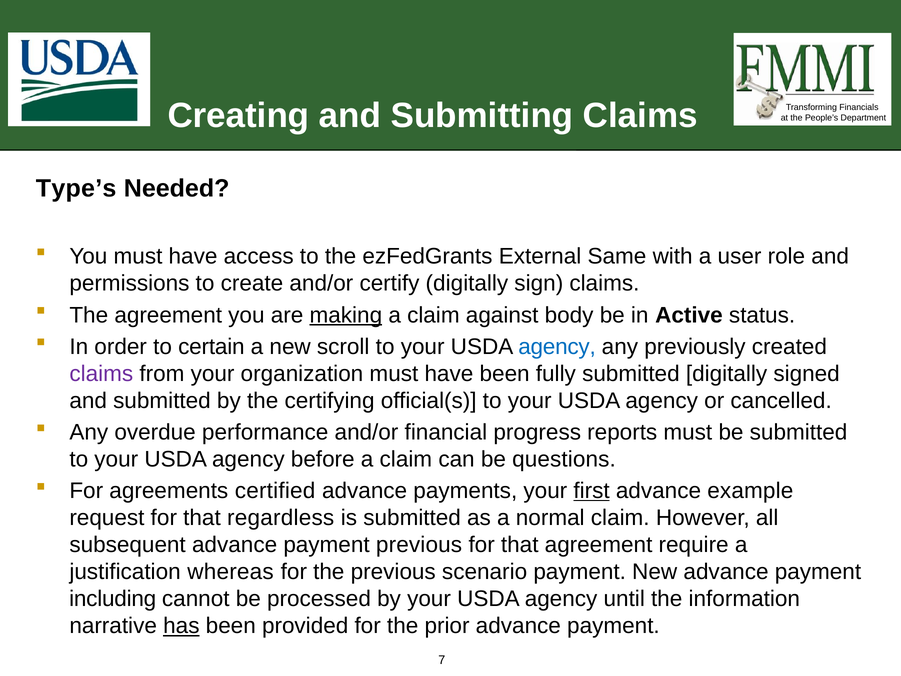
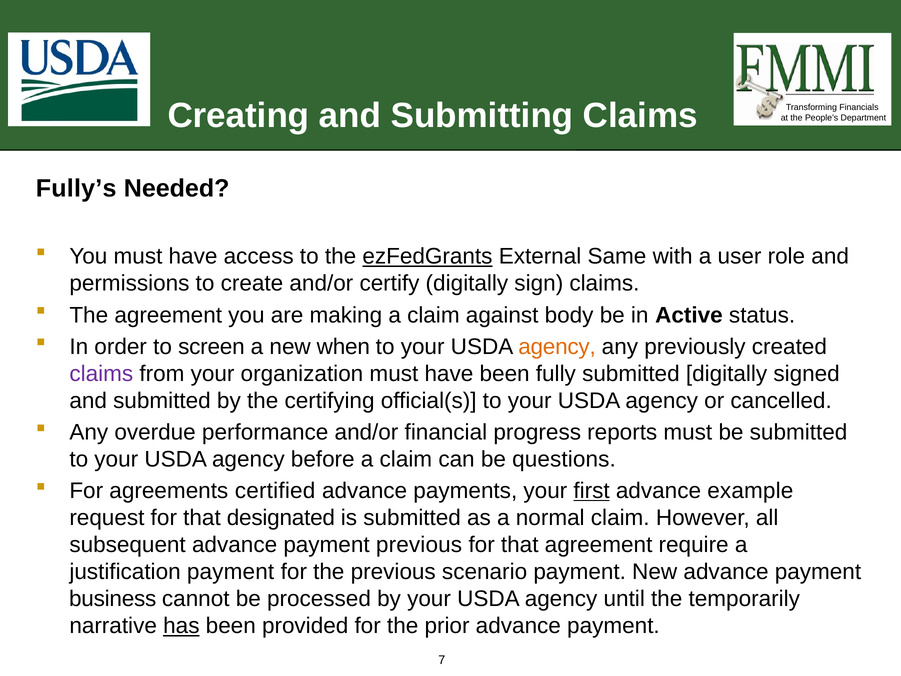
Type’s: Type’s -> Fully’s (76, 189)
ezFedGrants underline: none -> present (427, 256)
making underline: present -> none (346, 315)
certain: certain -> screen (211, 347)
scroll: scroll -> when (343, 347)
agency colour: blue -> orange (557, 347)
regardless: regardless -> designated (281, 518)
justification whereas: whereas -> payment (231, 572)
including: including -> business (113, 599)
information: information -> temporarily (744, 599)
